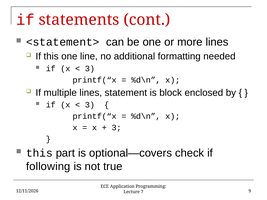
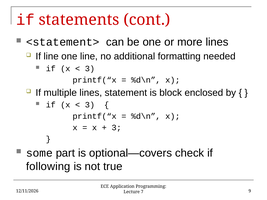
If this: this -> line (51, 56)
this: this -> some (39, 153)
